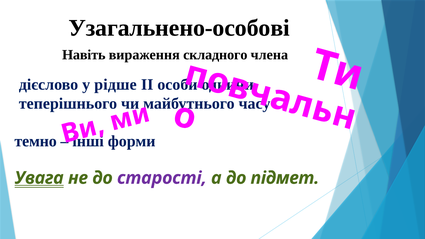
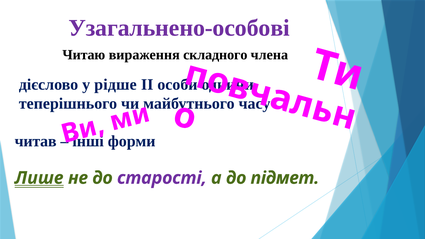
Узагальнено-особові colour: black -> purple (179, 28)
Навіть: Навіть -> Читаю (84, 55)
темно: темно -> читав (36, 141)
Увага: Увага -> Лише (39, 178)
